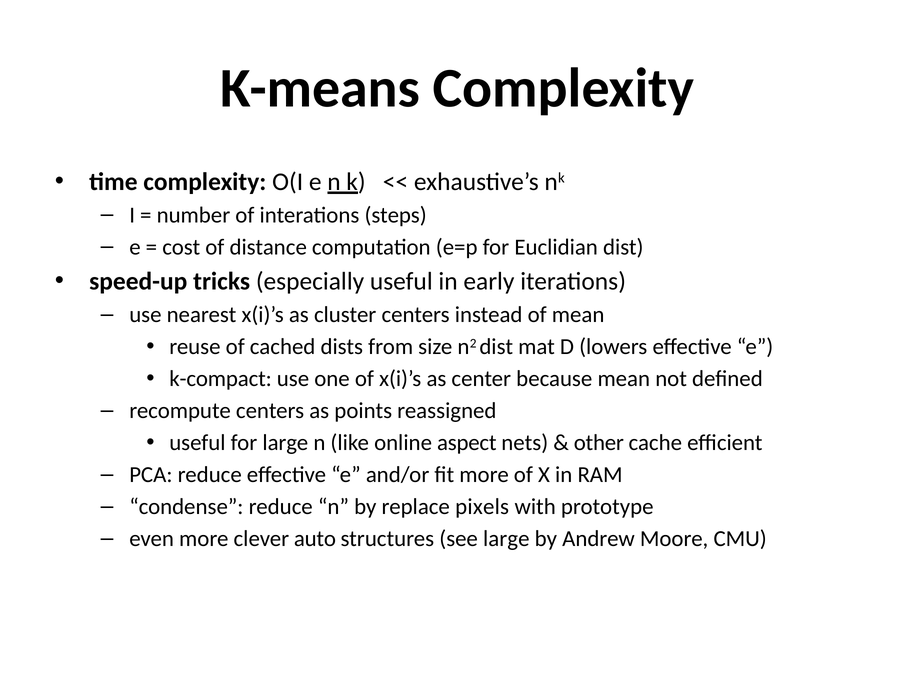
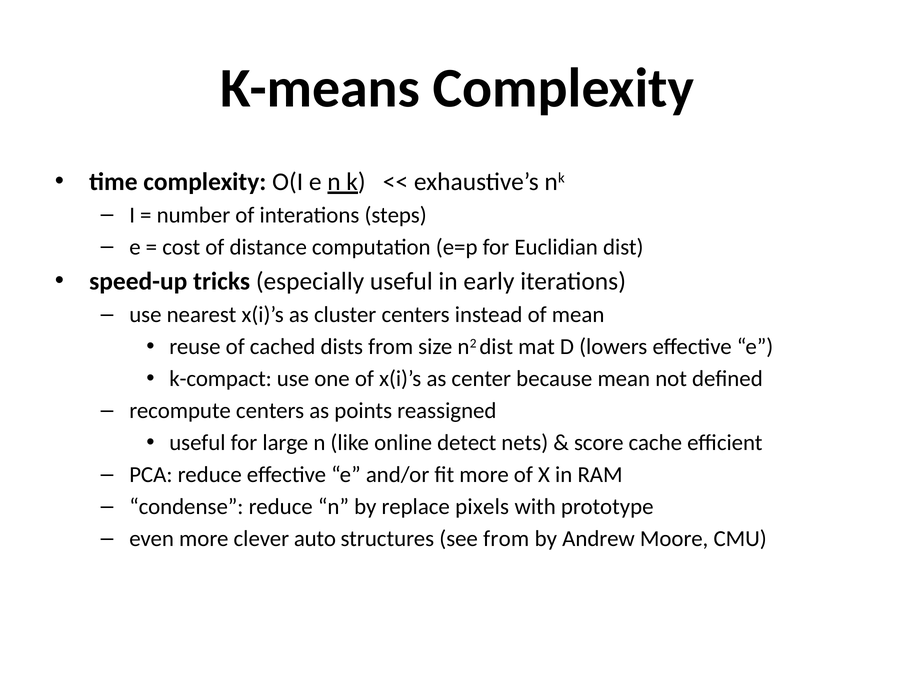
aspect: aspect -> detect (467, 443)
other: other -> score (599, 443)
see large: large -> from (506, 539)
